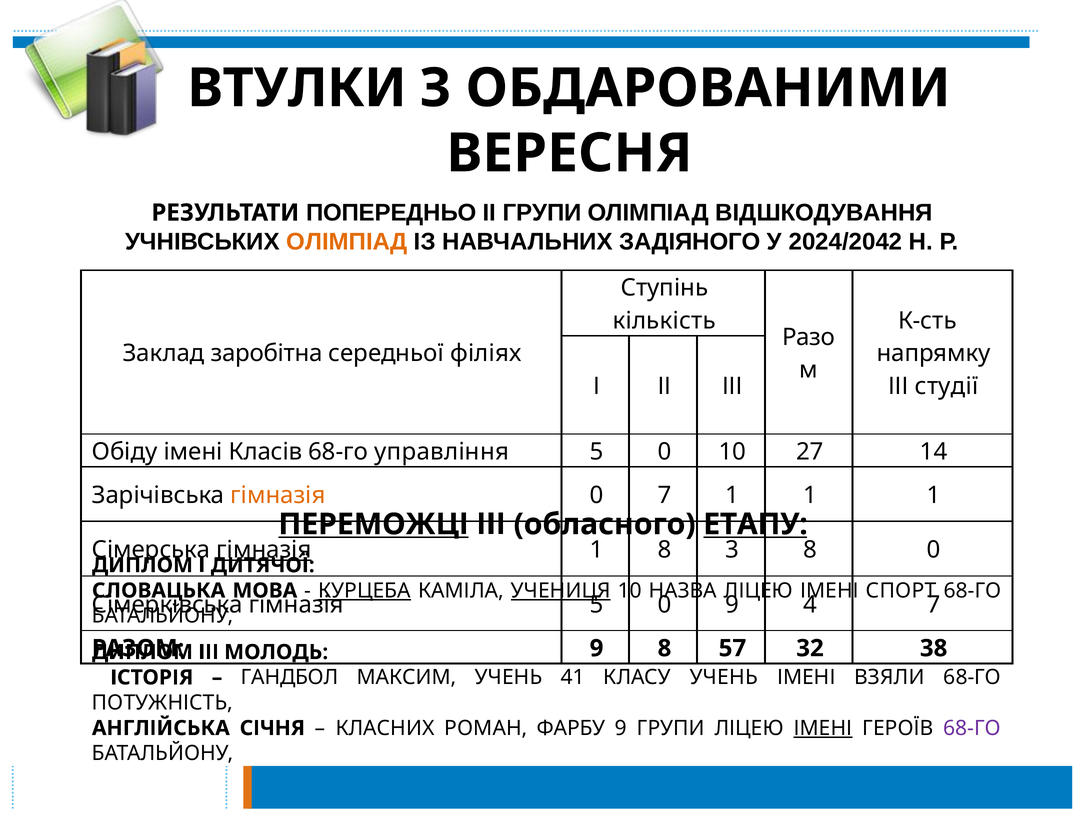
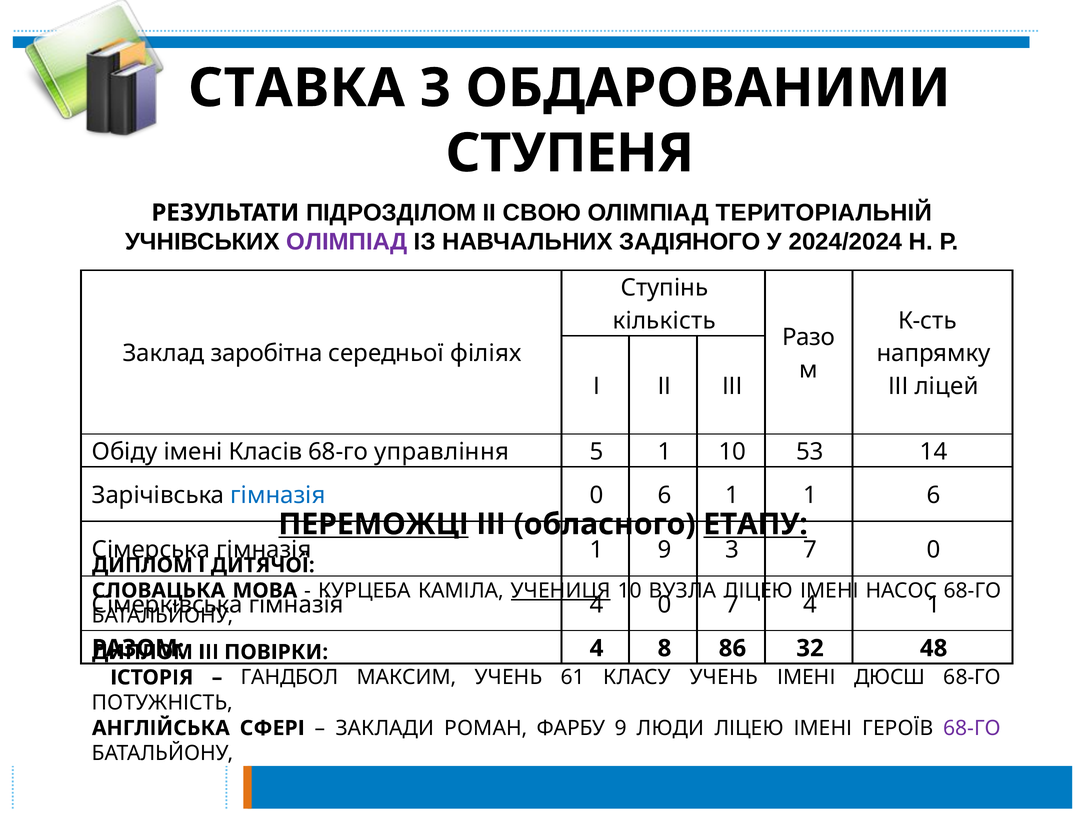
ВТУЛКИ: ВТУЛКИ -> СТАВКА (297, 88)
ВЕРЕСНЯ: ВЕРЕСНЯ -> СТУПЕНЯ (570, 153)
ПОПЕРЕДНЬО: ПОПЕРЕДНЬО -> ПІДРОЗДІЛОМ (391, 213)
ІІ ГРУПИ: ГРУПИ -> СВОЮ (542, 213)
ВІДШКОДУВАННЯ: ВІДШКОДУВАННЯ -> ТЕРИТОРІАЛЬНІЙ (824, 213)
ОЛІМПІАД colour: orange -> purple (347, 242)
2024/2042: 2024/2042 -> 2024/2024 (846, 242)
студії: студії -> ліцей (947, 386)
0: 0 -> 1 (664, 452)
27: 27 -> 53 (810, 452)
гімназія colour: orange -> blue (278, 495)
0 7: 7 -> 6 (664, 495)
1 1 1: 1 -> 6 (934, 495)
гімназія underline: present -> none (264, 550)
1 8: 8 -> 9 (664, 550)
3 8: 8 -> 7 (810, 550)
КУРЦЕБА underline: present -> none (365, 590)
НАЗВА: НАЗВА -> ВУЗЛА (683, 590)
СПОРТ: СПОРТ -> НАСОС (901, 590)
5: 5 -> 4 (597, 604)
0 9: 9 -> 7 (732, 604)
4 7: 7 -> 1 (934, 604)
9: 9 -> 4 (597, 648)
57: 57 -> 86 (732, 648)
38: 38 -> 48 (934, 648)
МОЛОДЬ: МОЛОДЬ -> ПОВІРКИ (276, 652)
41: 41 -> 61 (573, 677)
ВЗЯЛИ: ВЗЯЛИ -> ДЮСШ (890, 677)
СІЧНЯ: СІЧНЯ -> СФЕРІ (272, 728)
КЛАСНИХ: КЛАСНИХ -> ЗАКЛАДИ (385, 728)
9 ГРУПИ: ГРУПИ -> ЛЮДИ (671, 728)
ІМЕНІ underline: present -> none (823, 728)
